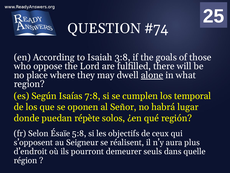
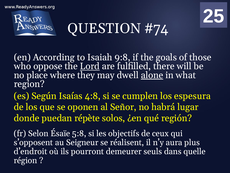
3:8: 3:8 -> 9:8 (122, 57)
Lord underline: none -> present (90, 66)
7:8: 7:8 -> 4:8 (93, 96)
temporal: temporal -> espesura (192, 96)
